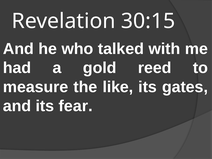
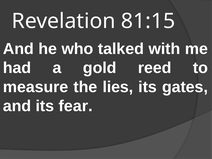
30:15: 30:15 -> 81:15 (148, 21)
like: like -> lies (118, 87)
